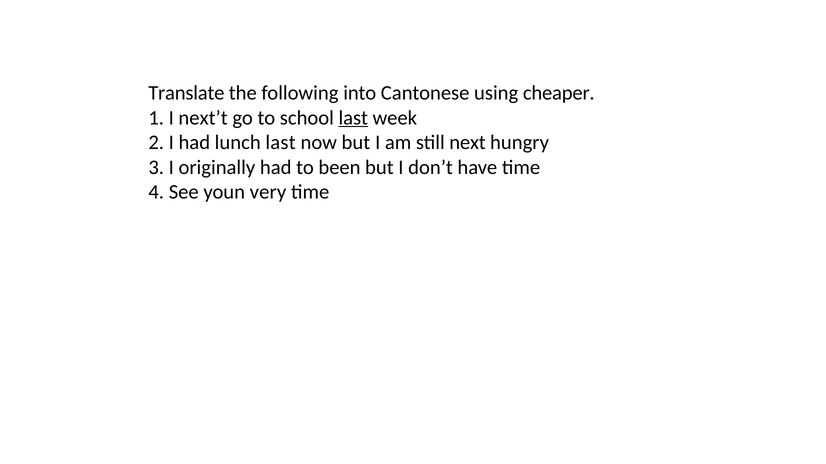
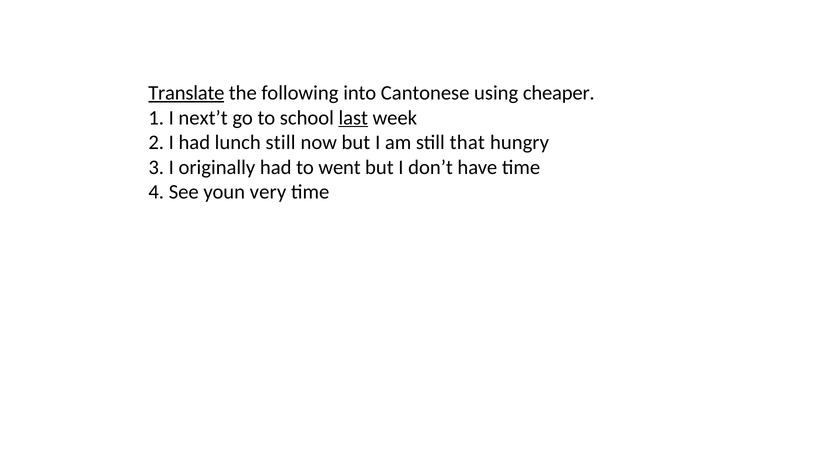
Translate underline: none -> present (186, 93)
lunch last: last -> still (281, 143)
next: next -> that (467, 143)
been: been -> went (340, 167)
